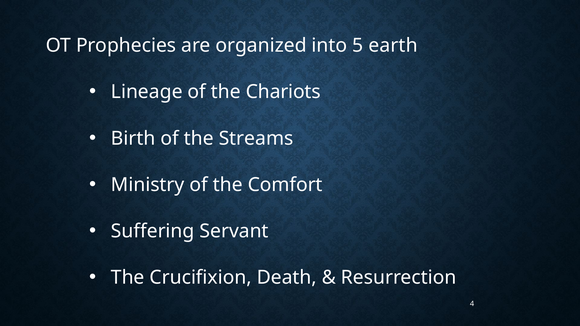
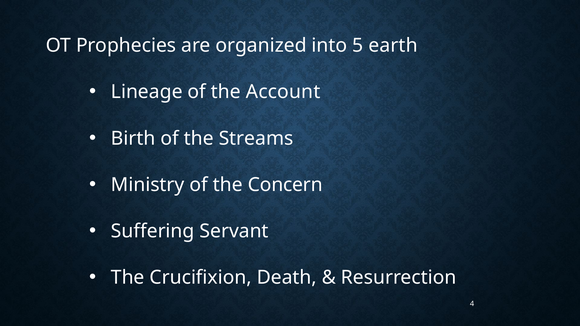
Chariots: Chariots -> Account (283, 92)
Comfort: Comfort -> Concern (285, 185)
